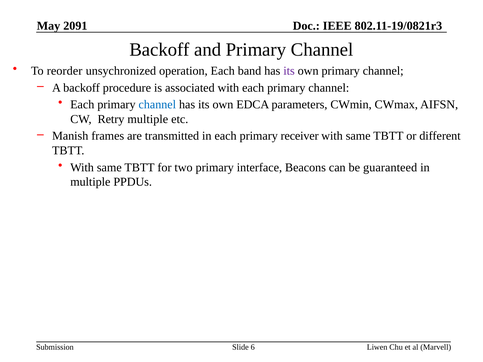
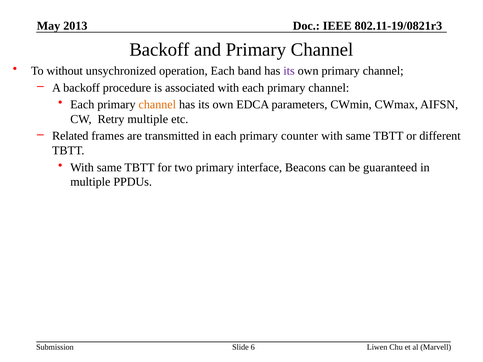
2091: 2091 -> 2013 (75, 26)
reorder: reorder -> without (65, 71)
channel colour: blue -> orange (157, 105)
Manish: Manish -> Related (70, 136)
receiver: receiver -> counter (300, 136)
